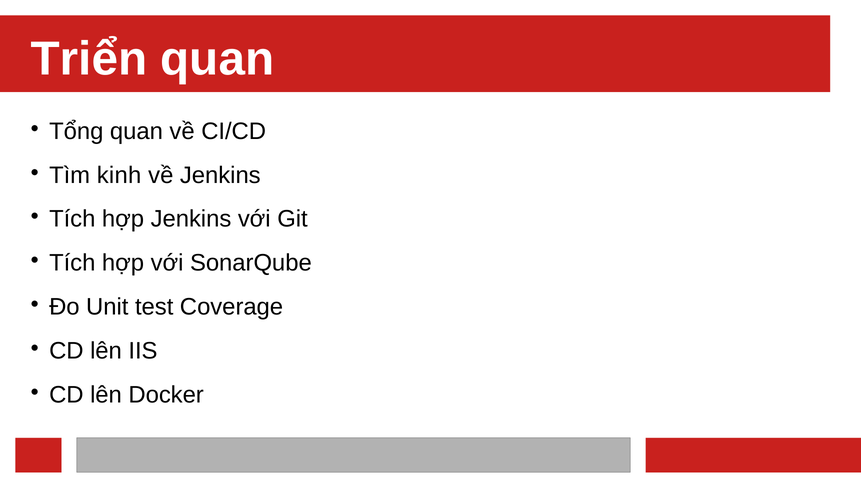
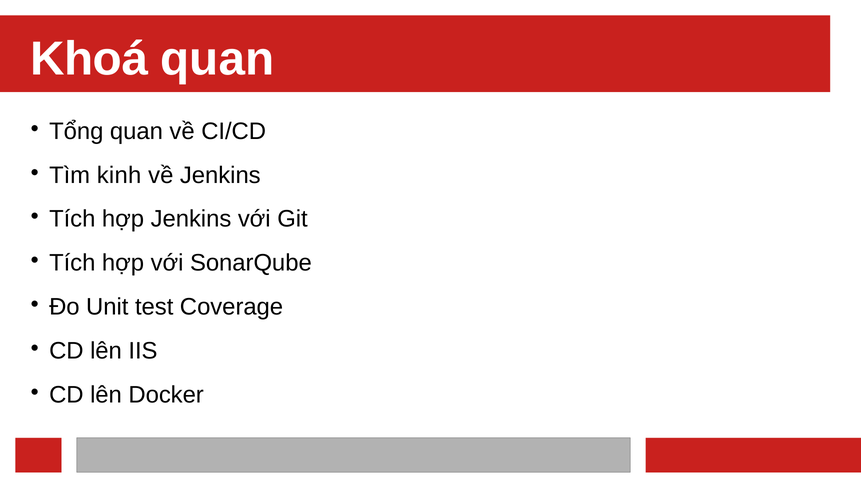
Triển: Triển -> Khoá (89, 59)
